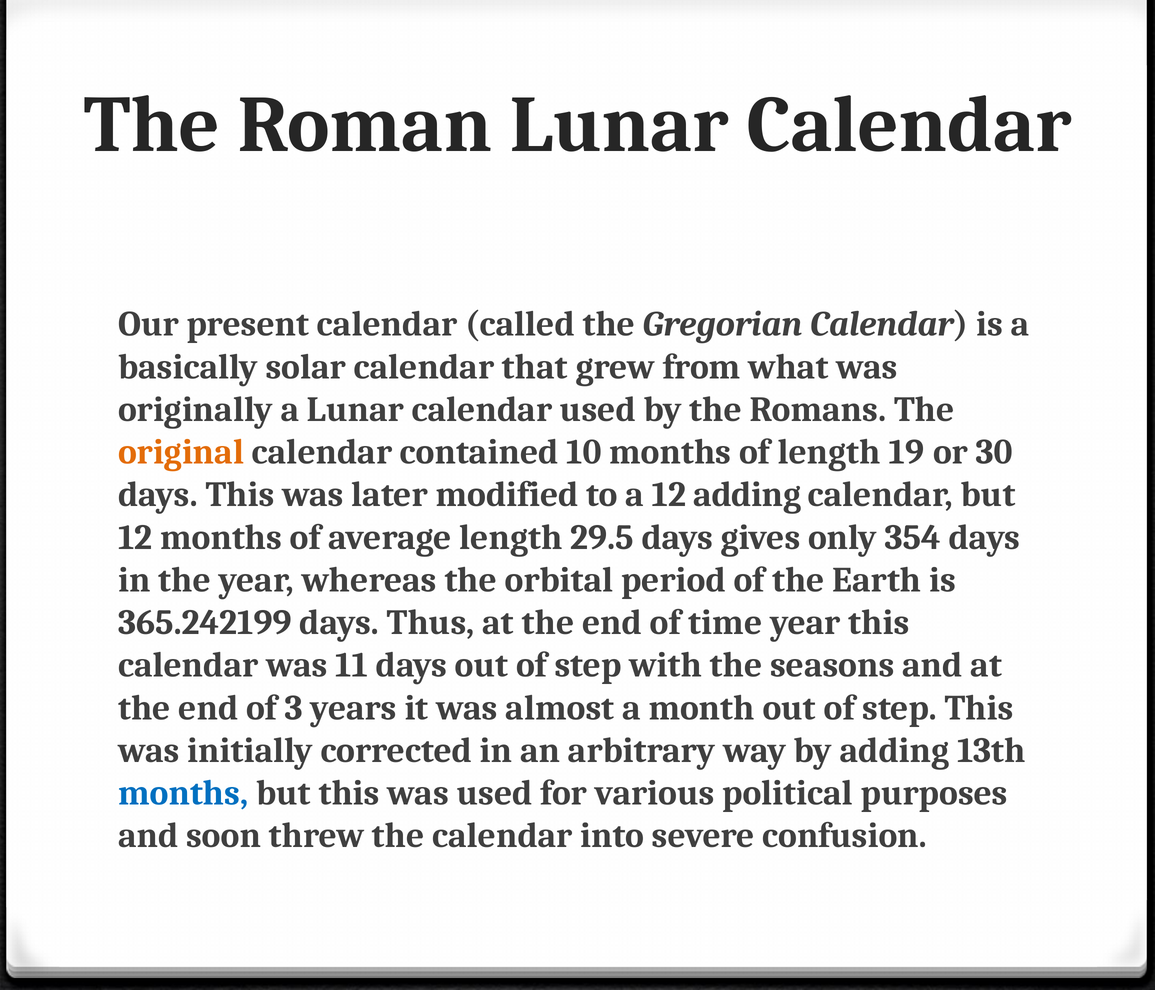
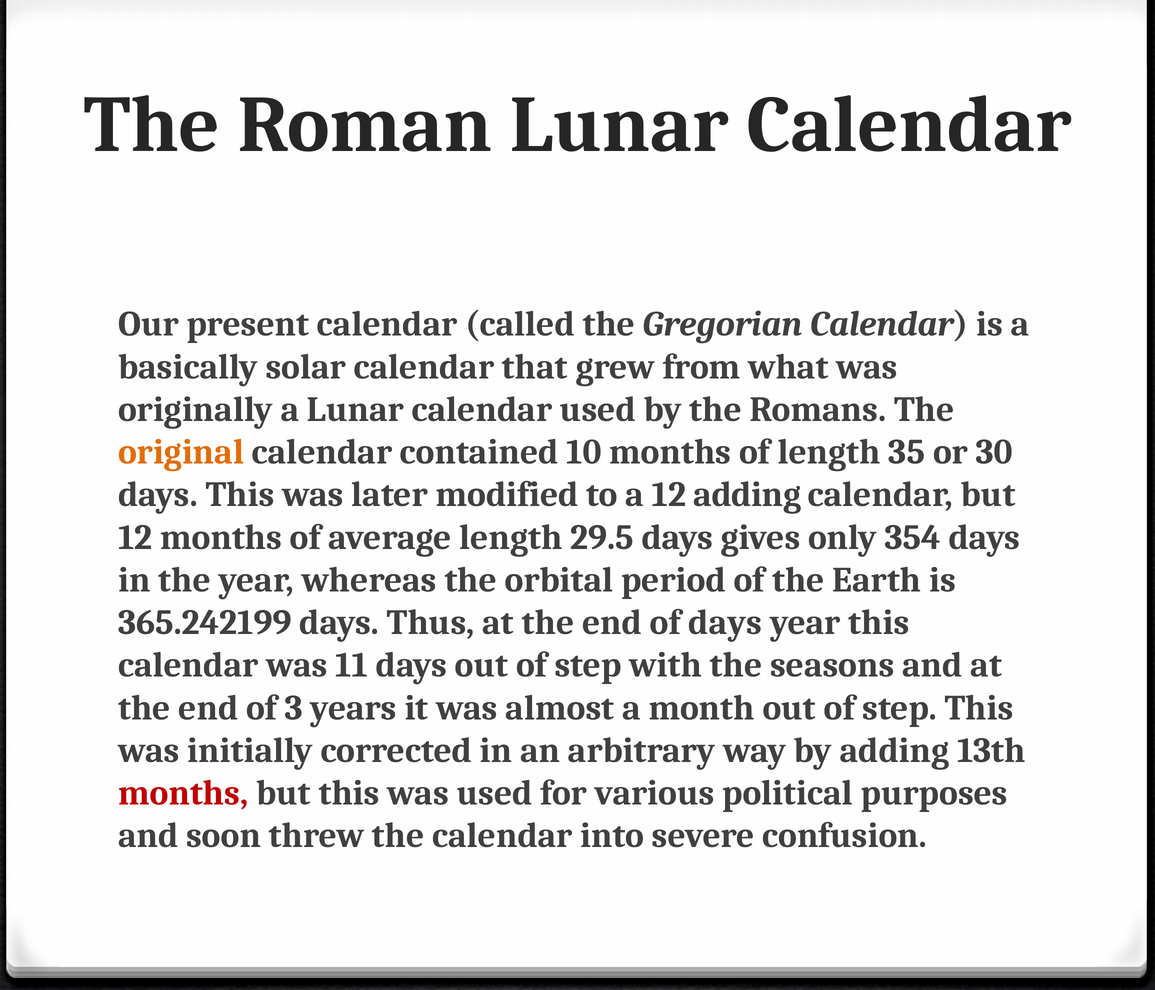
19: 19 -> 35 (907, 452)
of time: time -> days (725, 623)
months colour: blue -> red (183, 793)
